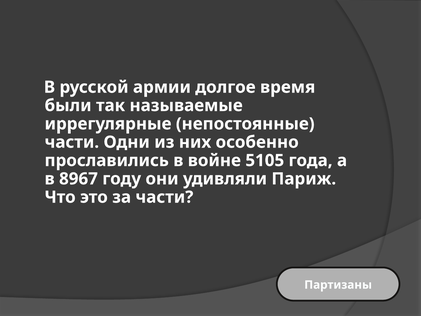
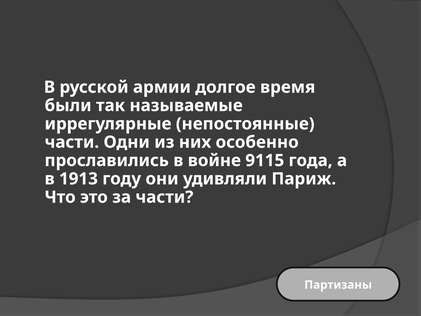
5105: 5105 -> 9115 (265, 160)
8967: 8967 -> 1913 (78, 179)
